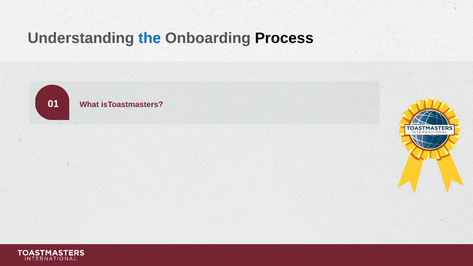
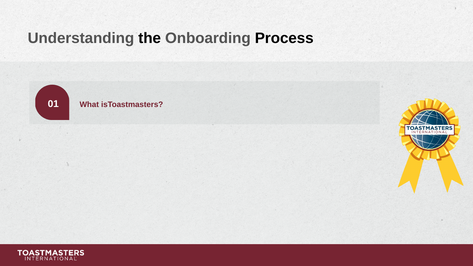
the colour: blue -> black (150, 38)
